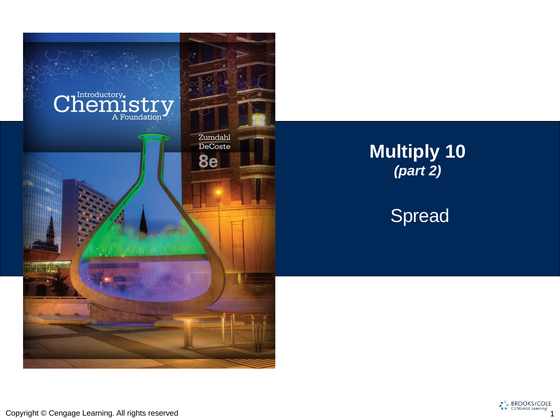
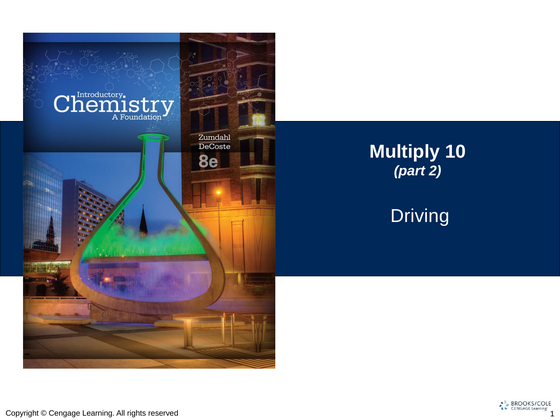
Spread: Spread -> Driving (420, 216)
